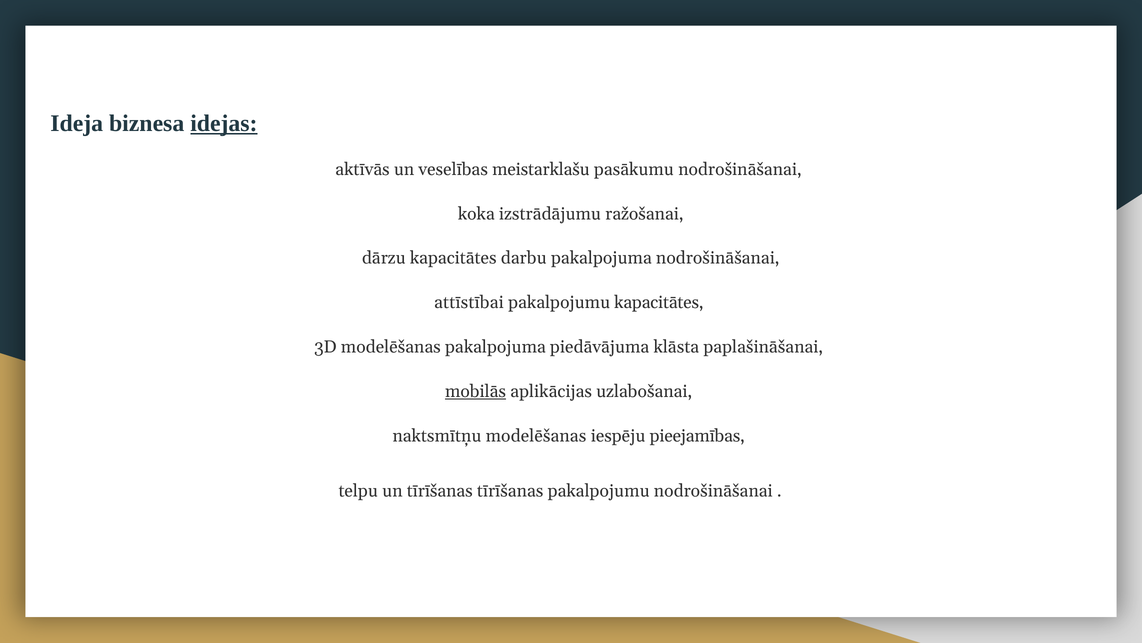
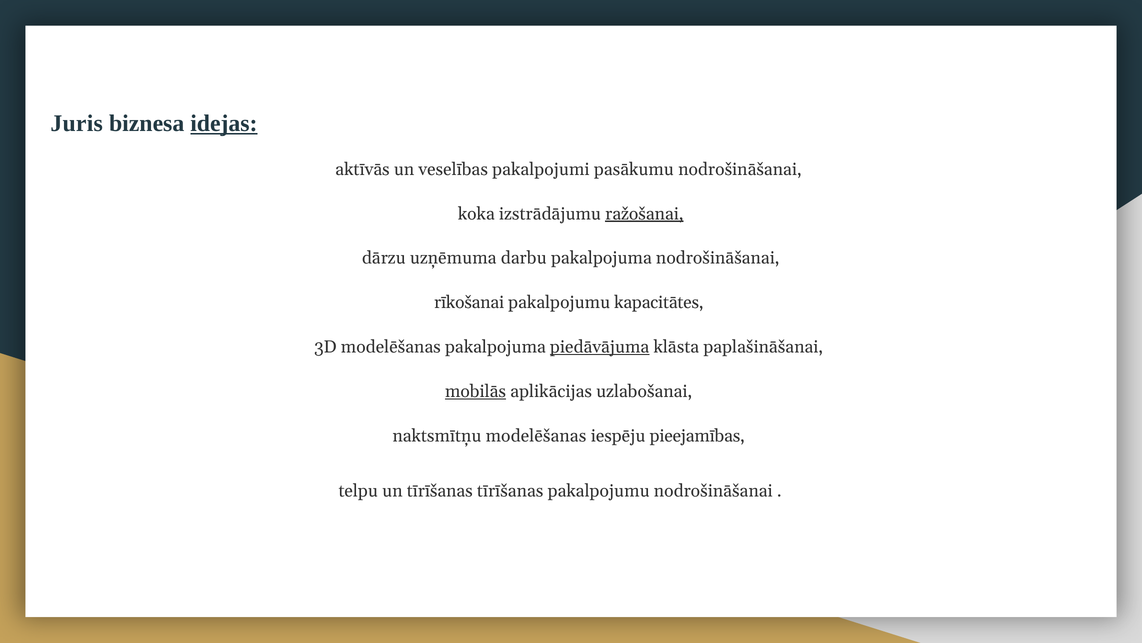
Ideja: Ideja -> Juris (77, 123)
meistarklašu: meistarklašu -> pakalpojumi (541, 169)
ražošanai underline: none -> present (644, 214)
dārzu kapacitātes: kapacitātes -> uzņēmuma (453, 258)
attīstībai: attīstībai -> rīkošanai (469, 302)
piedāvājuma underline: none -> present (600, 347)
